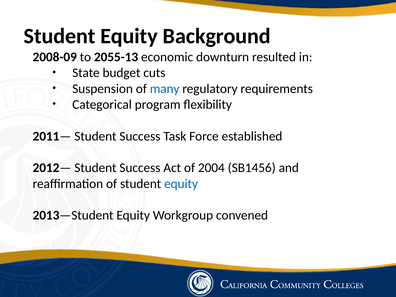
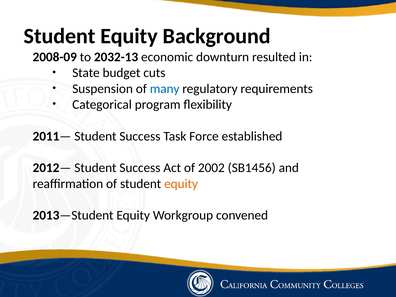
2055-13: 2055-13 -> 2032-13 (116, 57)
2004: 2004 -> 2002 (211, 168)
equity colour: blue -> orange (181, 184)
